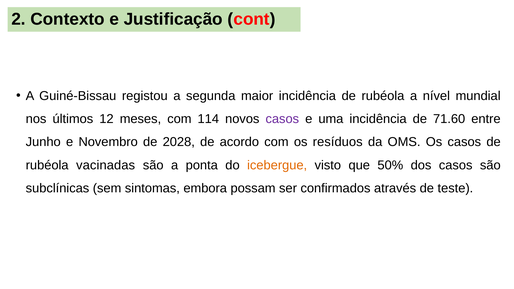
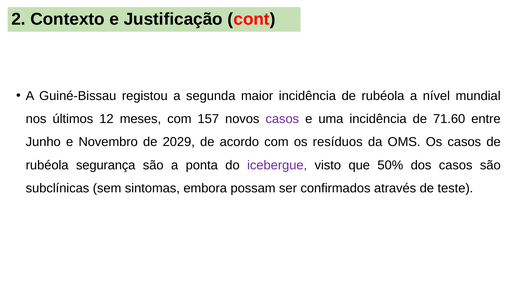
114: 114 -> 157 (208, 119)
2028: 2028 -> 2029 (179, 142)
vacinadas: vacinadas -> segurança (106, 165)
icebergue colour: orange -> purple (277, 165)
